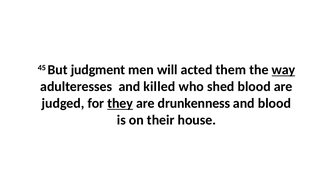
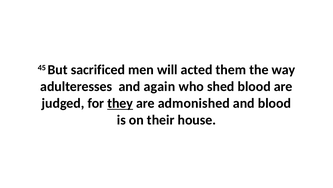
judgment: judgment -> sacrificed (98, 70)
way underline: present -> none (283, 70)
killed: killed -> again (159, 86)
drunkenness: drunkenness -> admonished (194, 103)
